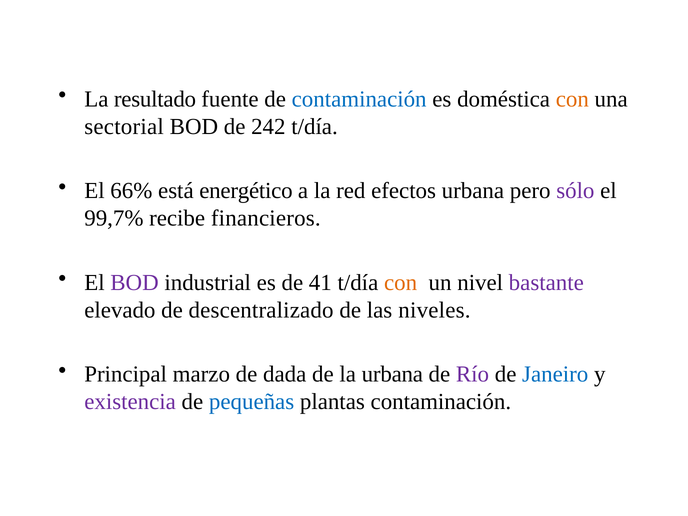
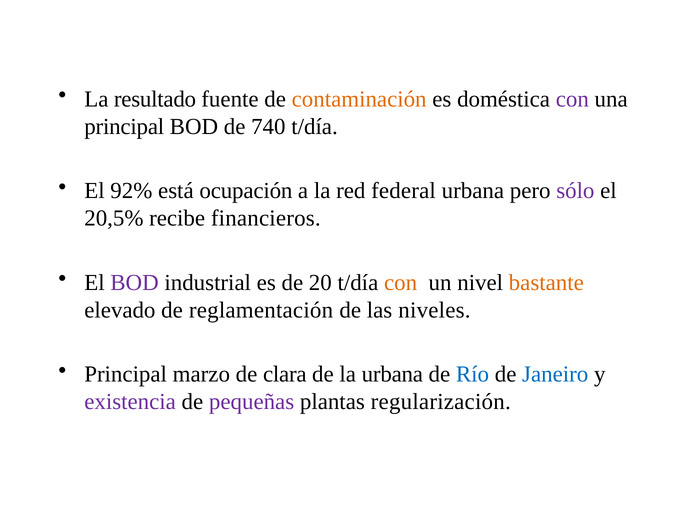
contaminación colour: blue -> orange (359, 99)
con colour: orange -> purple (572, 99)
sectorial: sectorial -> principal (124, 127)
242: 242 -> 740 (268, 127)
66%: 66% -> 92% (131, 191)
energético: energético -> ocupación (246, 191)
efectos: efectos -> federal (403, 191)
99,7%: 99,7% -> 20,5% (114, 218)
41: 41 -> 20 (320, 282)
bastante colour: purple -> orange (546, 282)
descentralizado: descentralizado -> reglamentación (261, 310)
dada: dada -> clara (285, 374)
Río colour: purple -> blue (472, 374)
pequeñas colour: blue -> purple (252, 402)
plantas contaminación: contaminación -> regularización (441, 402)
